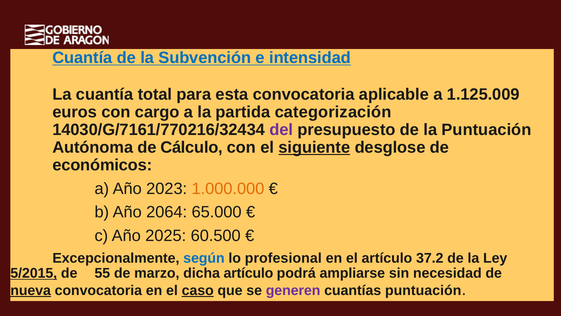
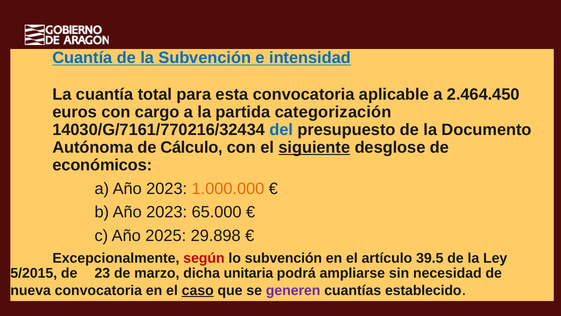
1.125.009: 1.125.009 -> 2.464.450 (483, 94)
del colour: purple -> blue (281, 130)
la Puntuación: Puntuación -> Documento (487, 130)
b Año 2064: 2064 -> 2023 (167, 212)
60.500: 60.500 -> 29.898 (216, 235)
según colour: blue -> red (204, 258)
lo profesional: profesional -> subvención (283, 258)
37.2: 37.2 -> 39.5 (430, 258)
5/2015 underline: present -> none (34, 273)
55: 55 -> 23 (102, 273)
dicha artículo: artículo -> unitaria (248, 273)
nueva underline: present -> none (31, 290)
cuantías puntuación: puntuación -> establecido (423, 290)
